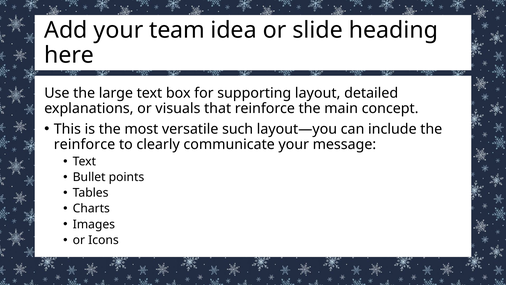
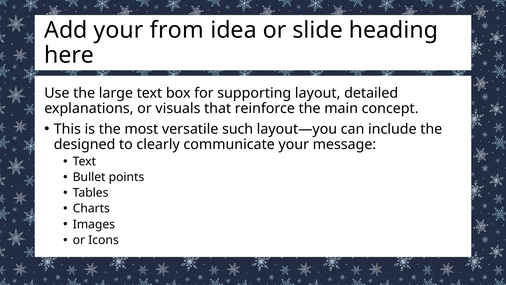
team: team -> from (177, 30)
reinforce: reinforce -> designed (85, 144)
